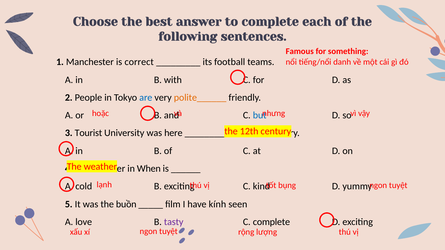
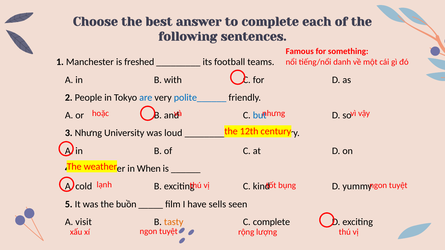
correct: correct -> freshed (139, 62)
polite______ colour: orange -> blue (200, 98)
3 Tourist: Tourist -> Nhưng (88, 133)
here: here -> loud (173, 133)
kính: kính -> sells (217, 204)
love: love -> visit (84, 222)
tasty colour: purple -> orange (174, 222)
